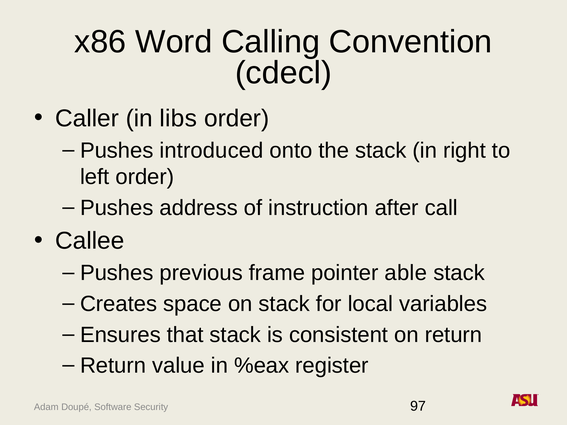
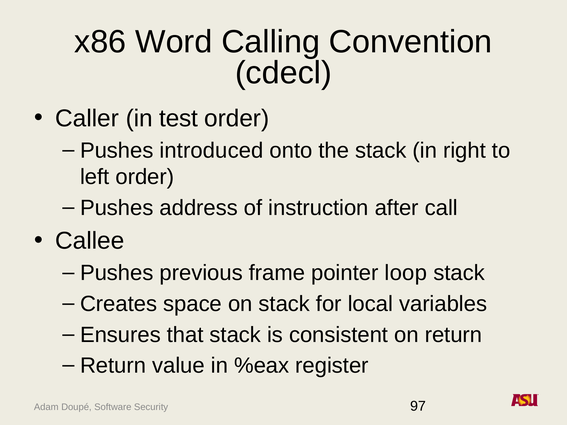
libs: libs -> test (179, 118)
able: able -> loop (406, 273)
